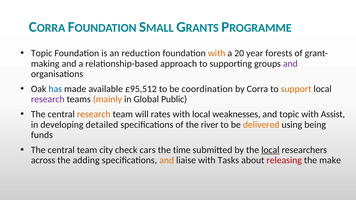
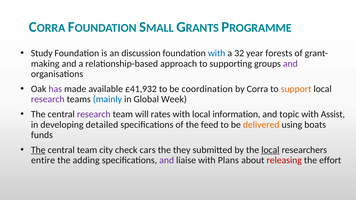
Topic: Topic -> Study (42, 53)
reduction: reduction -> discussion (141, 53)
with colour: orange -> blue (217, 53)
20: 20 -> 32 (239, 53)
has colour: blue -> purple (55, 89)
£95,512: £95,512 -> £41,932 (141, 89)
mainly colour: orange -> blue (107, 99)
Public: Public -> Week (174, 99)
research colour: orange -> purple (94, 114)
weaknesses: weaknesses -> information (236, 114)
river: river -> feed (210, 125)
being: being -> boats (315, 125)
The underline: none -> present (38, 150)
time: time -> they (182, 150)
across: across -> entire (43, 161)
and colour: orange -> purple (167, 161)
Tasks: Tasks -> Plans (228, 161)
make: make -> effort (330, 161)
